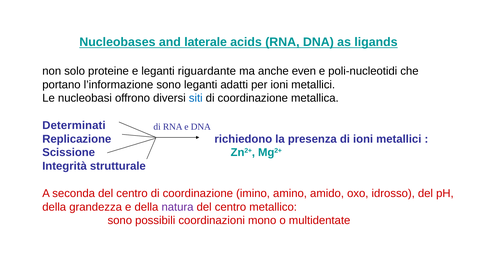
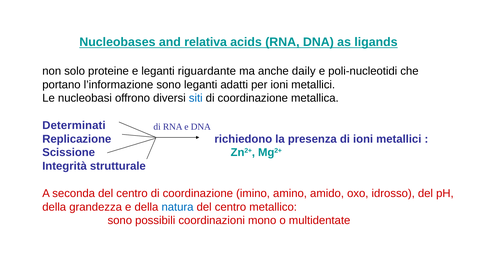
laterale: laterale -> relativa (206, 42)
even: even -> daily (304, 71)
natura colour: purple -> blue (178, 207)
